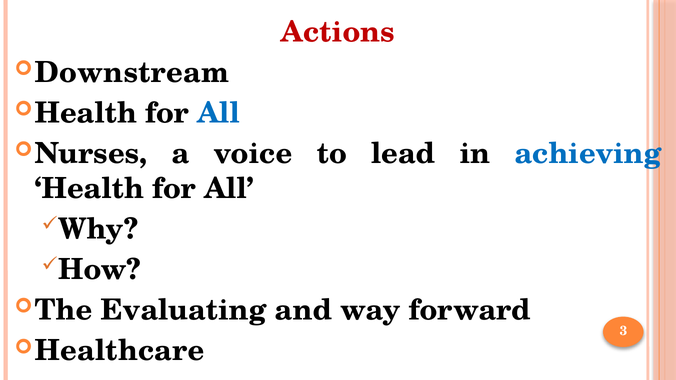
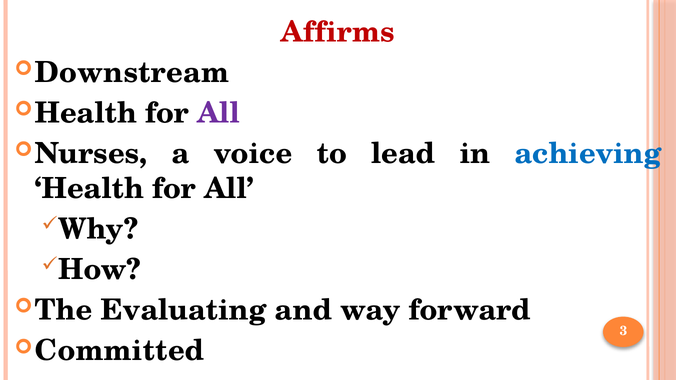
Actions: Actions -> Affirms (338, 32)
All colour: blue -> purple (219, 113)
Healthcare: Healthcare -> Committed (120, 351)
